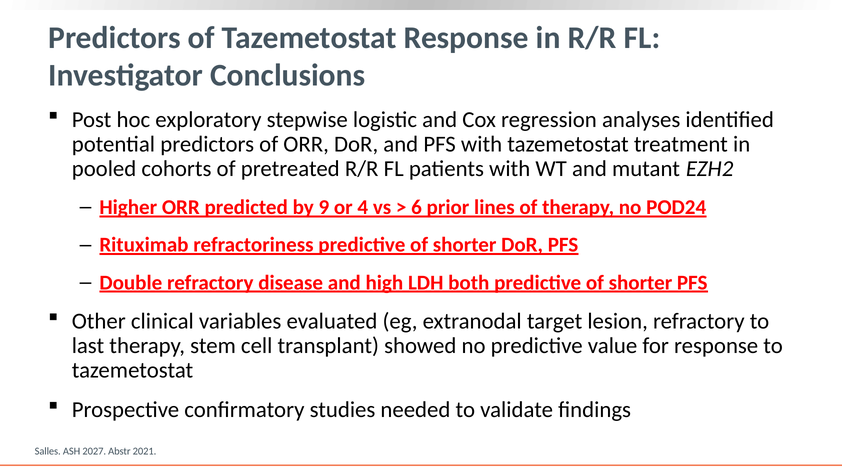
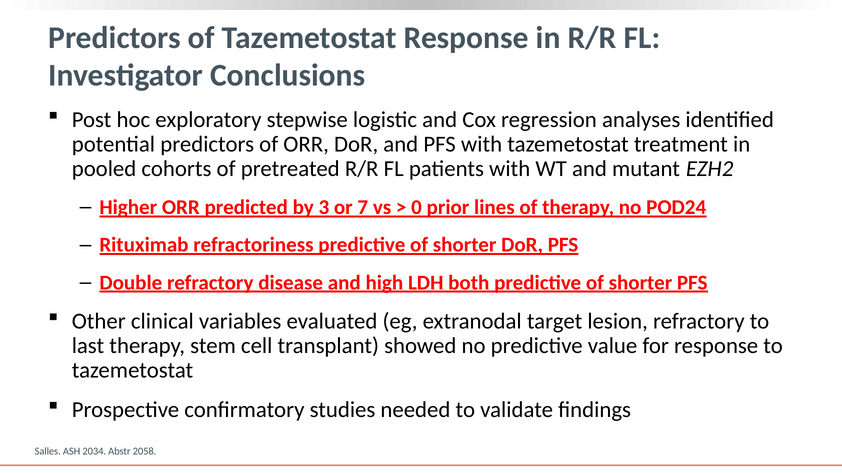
9: 9 -> 3 (324, 208)
4: 4 -> 7 (363, 208)
6: 6 -> 0 (417, 208)
2027: 2027 -> 2034 (94, 452)
2021: 2021 -> 2058 (145, 452)
